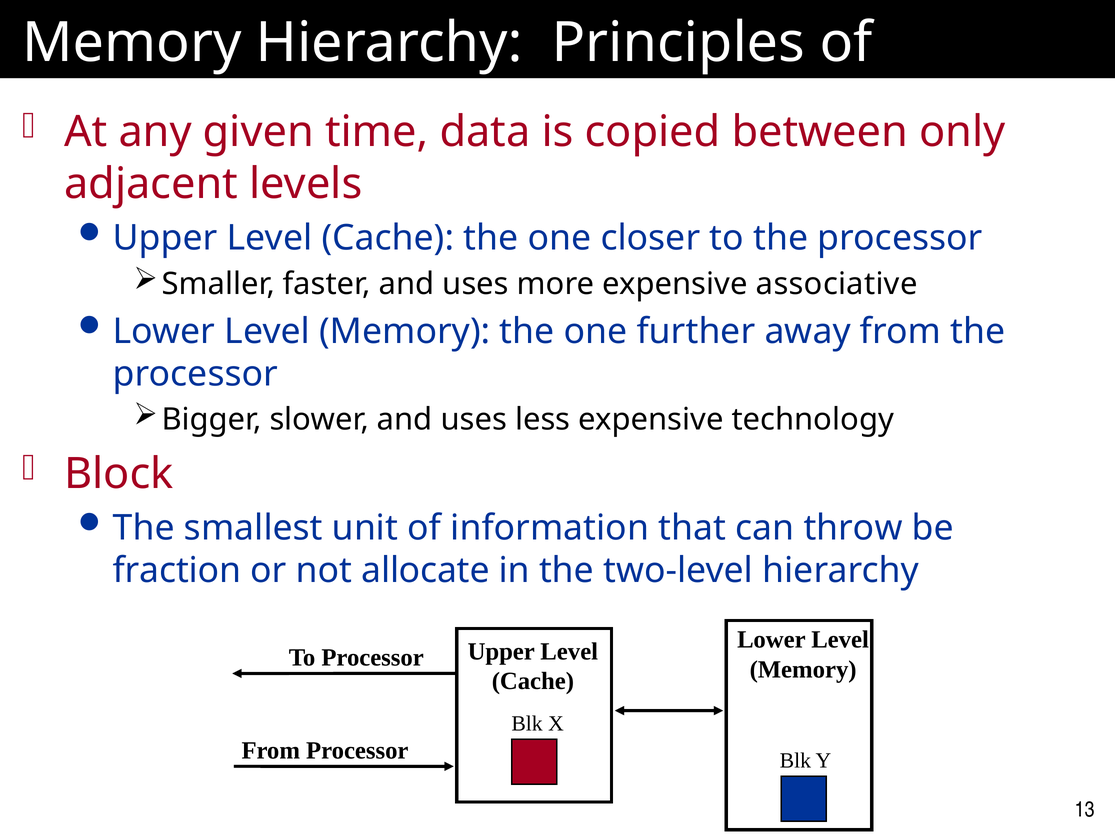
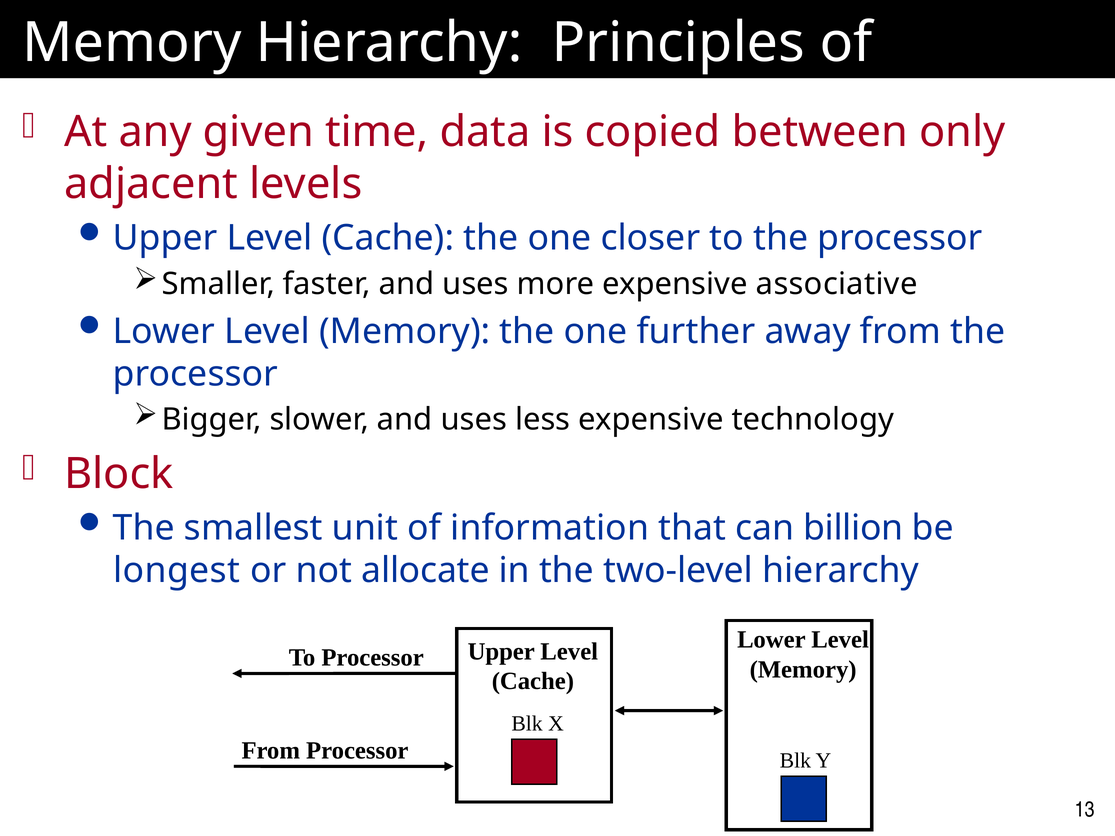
throw: throw -> billion (853, 528)
fraction: fraction -> longest (177, 571)
